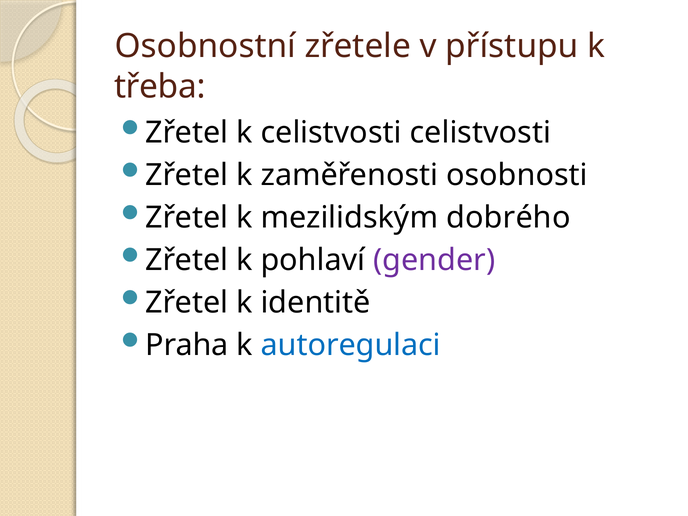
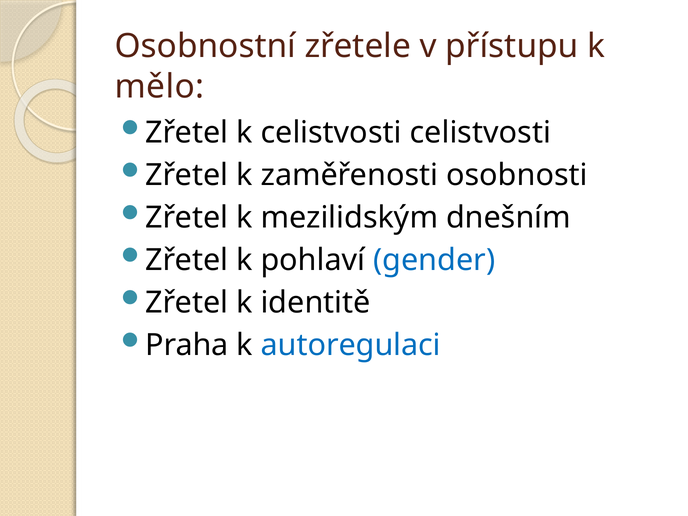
třeba: třeba -> mělo (160, 87)
dobrého: dobrého -> dnešním (508, 218)
gender colour: purple -> blue (434, 260)
